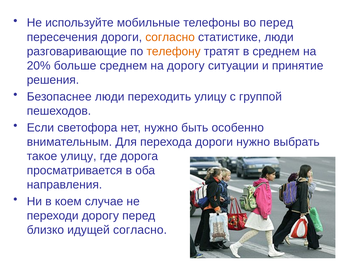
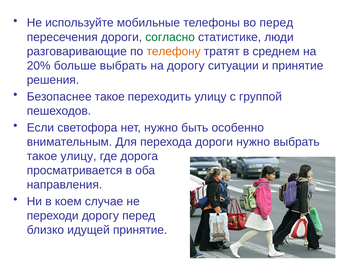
согласно colour: orange -> green (170, 37)
больше среднем: среднем -> выбрать (123, 66)
Безопаснее люди: люди -> такое (110, 97)
идущей согласно: согласно -> принятие (140, 230)
